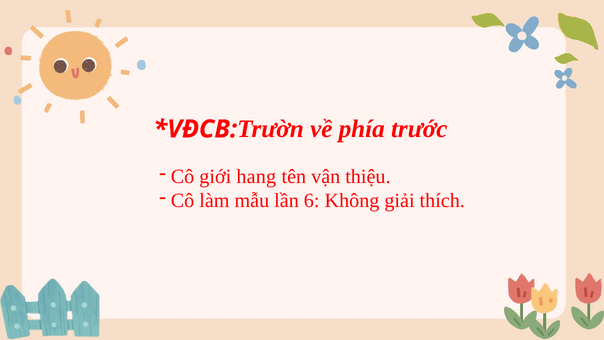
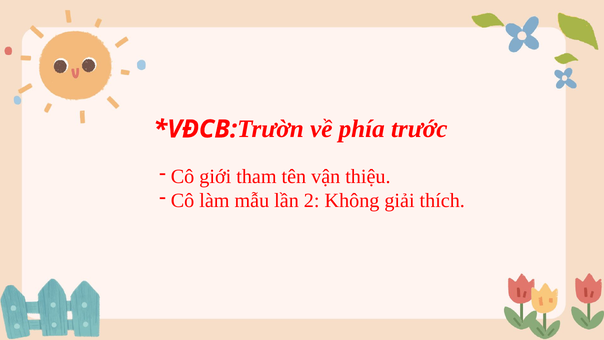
hang: hang -> tham (256, 177)
6: 6 -> 2 (312, 201)
